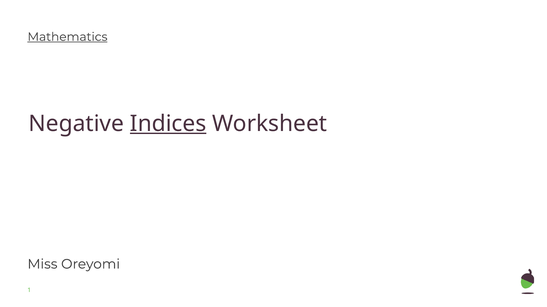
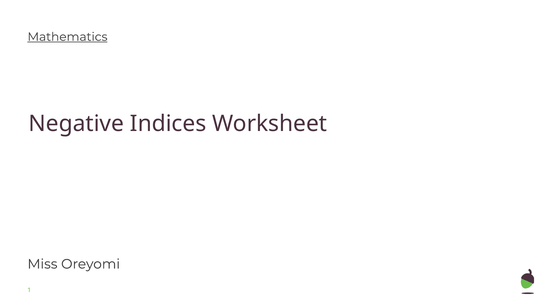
Indices underline: present -> none (168, 124)
